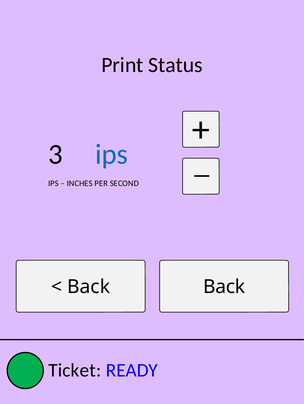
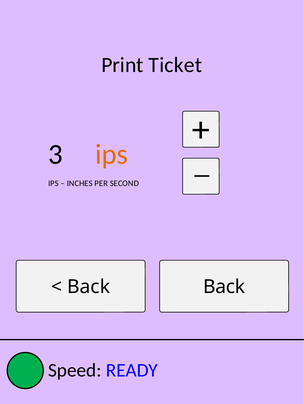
Status: Status -> Ticket (175, 65)
ips colour: blue -> orange (111, 154)
Ticket: Ticket -> Speed (75, 370)
